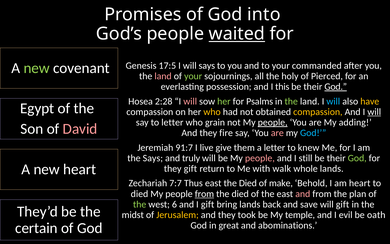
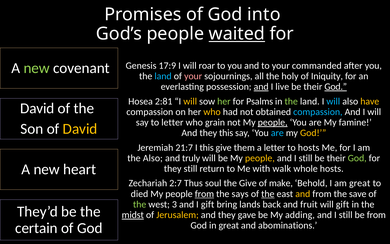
17:5: 17:5 -> 17:9 (167, 66)
will says: says -> roar (207, 66)
land colour: pink -> light blue (163, 76)
your colour: light green -> pink (193, 76)
Pierced: Pierced -> Iniquity (327, 76)
and underline: none -> present (261, 87)
this: this -> live (282, 87)
2:28: 2:28 -> 2:81 (164, 101)
will colour: pink -> yellow (190, 101)
Egypt: Egypt -> David (37, 108)
compassion colour: yellow -> light blue (318, 112)
will underline: present -> none (374, 112)
adding: adding -> famine (355, 122)
David colour: pink -> yellow (80, 129)
they fire: fire -> this (226, 133)
are colour: pink -> light blue (277, 133)
God colour: light blue -> yellow (313, 133)
91:7: 91:7 -> 21:7 (184, 147)
I live: live -> this (207, 147)
to knew: knew -> hosts (309, 147)
the Says: Says -> Also (153, 158)
people colour: pink -> yellow (260, 158)
they gift: gift -> still (191, 168)
whole lands: lands -> hosts (332, 168)
7:7: 7:7 -> 2:7 (176, 183)
Thus east: east -> soul (213, 183)
Died: Died -> Give (248, 183)
am heart: heart -> great (360, 183)
died: died -> says (240, 194)
the underline: none -> present (268, 194)
and colour: pink -> yellow (303, 194)
plan: plan -> save (358, 194)
6: 6 -> 3 (174, 204)
save: save -> fruit (309, 204)
midst underline: none -> present (133, 215)
took: took -> gave (247, 215)
temple: temple -> adding (300, 215)
evil: evil -> still (346, 215)
be oath: oath -> from (376, 215)
